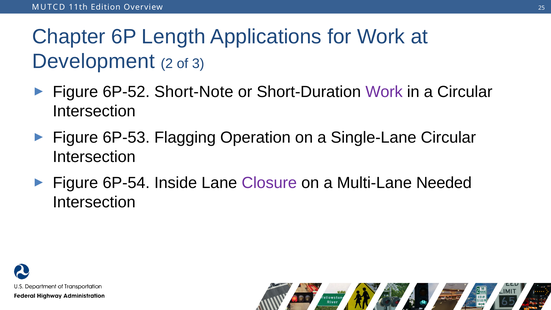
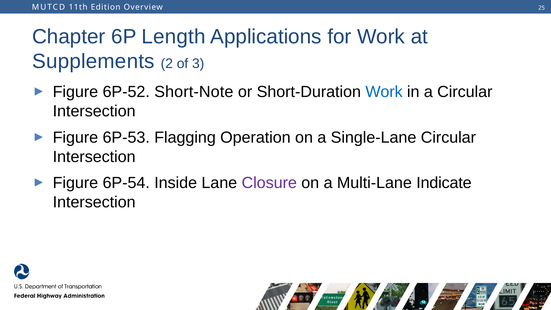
Development: Development -> Supplements (93, 61)
Work colour: purple -> blue (384, 92)
Needed: Needed -> Indicate (444, 183)
